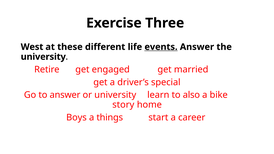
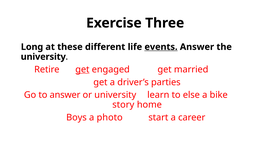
West: West -> Long (32, 47)
get underline: none -> present (82, 70)
special: special -> parties (166, 82)
also: also -> else (191, 95)
things: things -> photo (110, 118)
